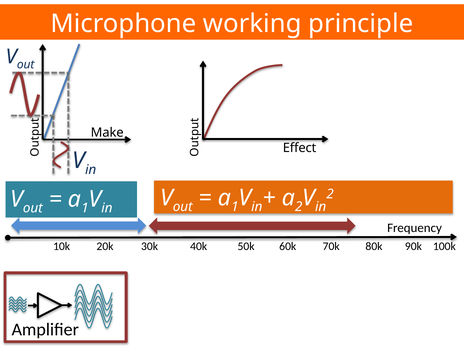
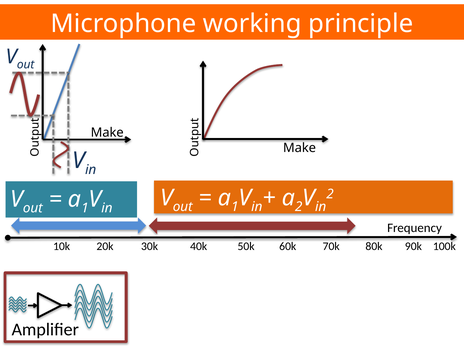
Effect: Effect -> Make (299, 148)
